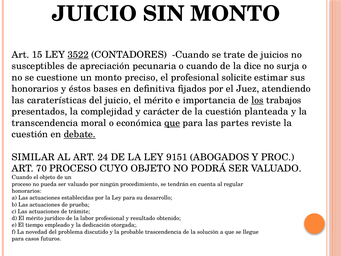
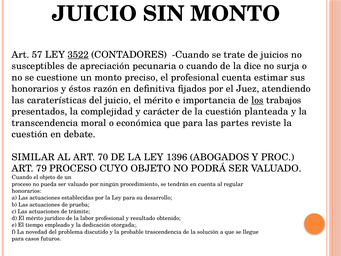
15: 15 -> 57 (37, 55)
profesional solicite: solicite -> cuenta (237, 77)
bases: bases -> razón (106, 89)
que underline: present -> none (172, 123)
debate underline: present -> none (80, 134)
24: 24 -> 70 (103, 157)
9151: 9151 -> 1396 (177, 157)
70: 70 -> 79 (42, 168)
